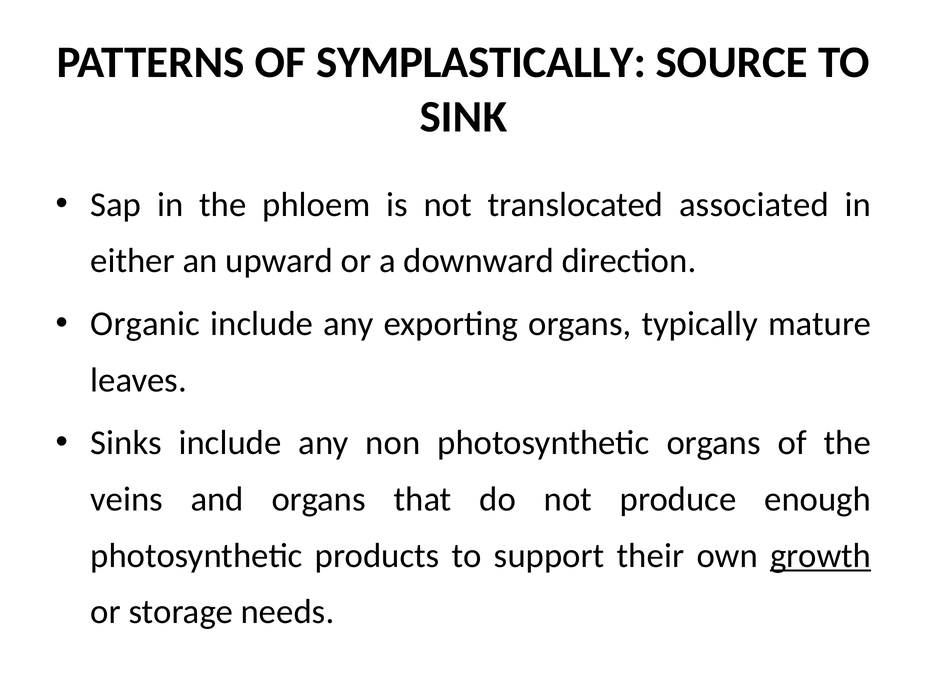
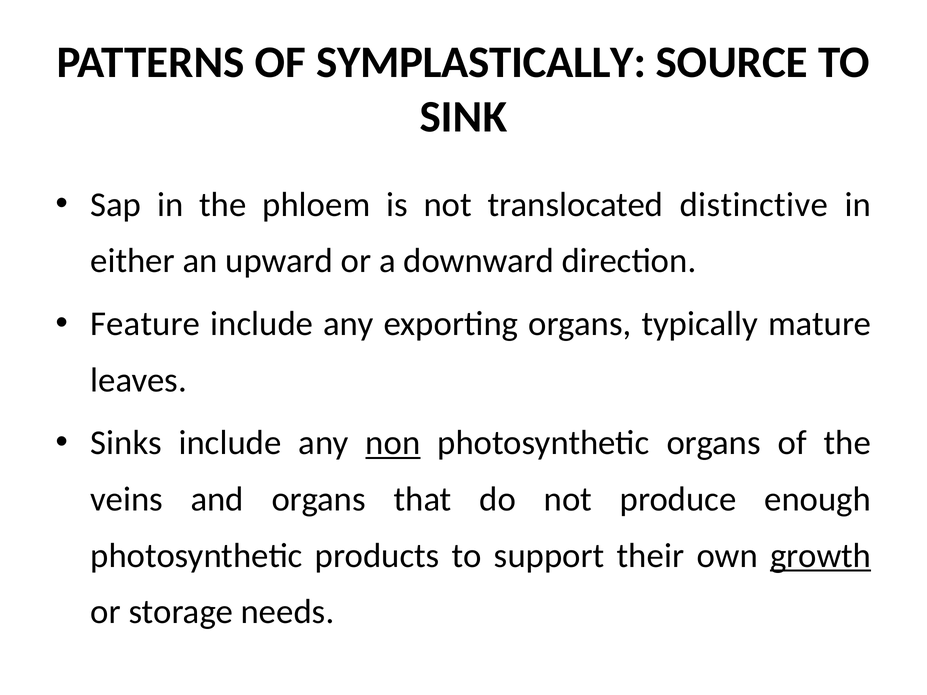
associated: associated -> distinctive (754, 205)
Organic: Organic -> Feature (145, 324)
non underline: none -> present (393, 443)
